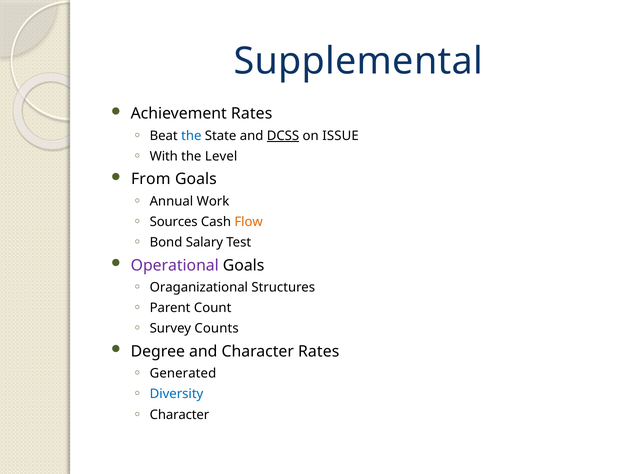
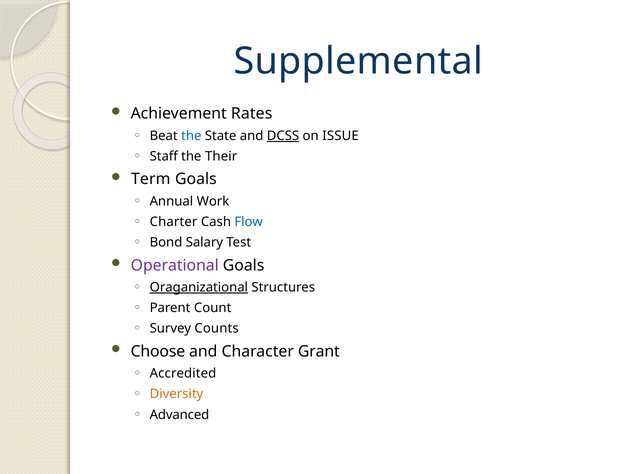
With: With -> Staff (164, 156)
Level: Level -> Their (221, 156)
From: From -> Term (151, 179)
Sources: Sources -> Charter (174, 222)
Flow colour: orange -> blue (249, 222)
Oraganizational underline: none -> present (199, 287)
Degree: Degree -> Choose (158, 351)
Character Rates: Rates -> Grant (319, 351)
Generated: Generated -> Accredited (183, 374)
Diversity colour: blue -> orange (177, 394)
Character: Character -> Advanced (179, 415)
